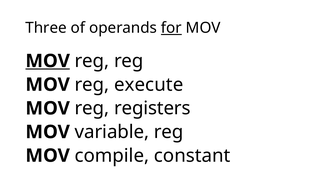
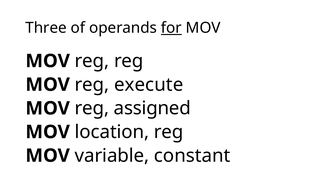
MOV underline: present -> none (48, 61)
registers: registers -> assigned (152, 109)
variable: variable -> location (112, 132)
compile: compile -> variable (112, 156)
